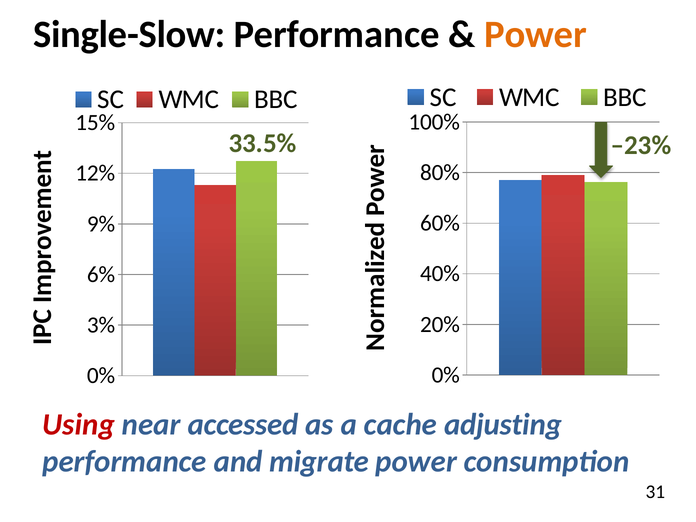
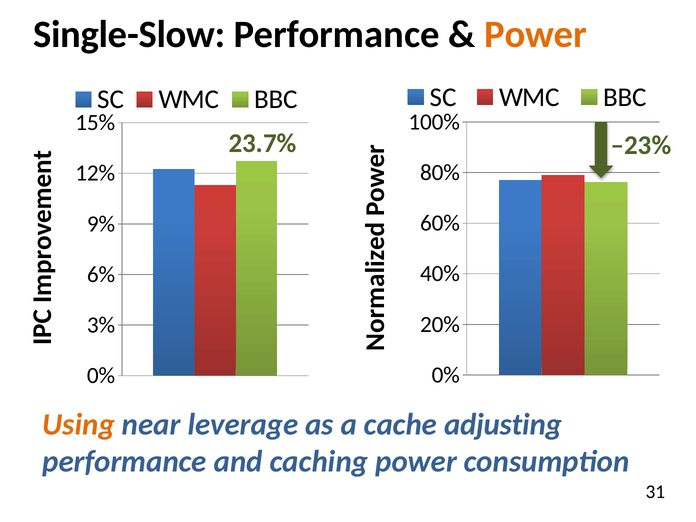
33.5%: 33.5% -> 23.7% (263, 143)
Using colour: red -> orange (79, 424)
accessed: accessed -> leverage (243, 424)
migrate: migrate -> caching (319, 461)
